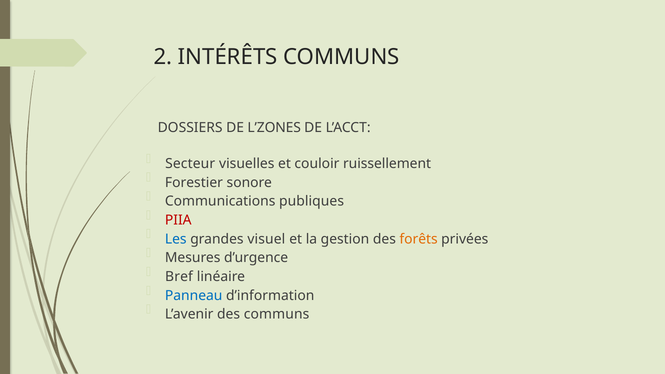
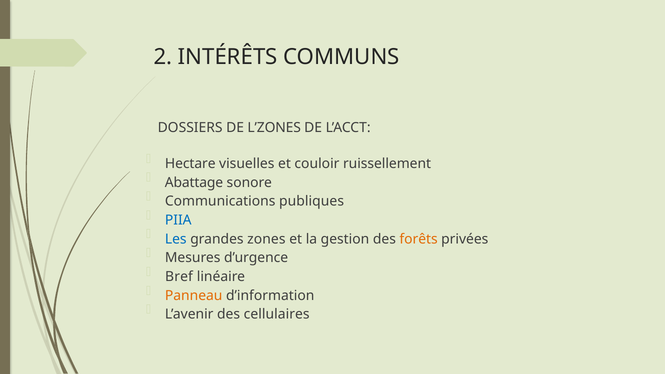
Secteur: Secteur -> Hectare (190, 164)
Forestier: Forestier -> Abattage (194, 182)
PIIA colour: red -> blue (178, 220)
visuel: visuel -> zones (266, 239)
Panneau colour: blue -> orange (194, 296)
des communs: communs -> cellulaires (277, 314)
